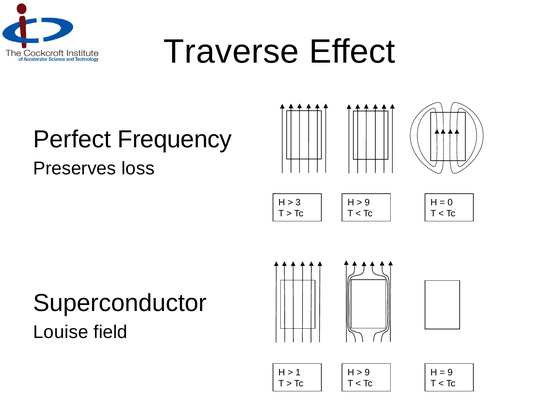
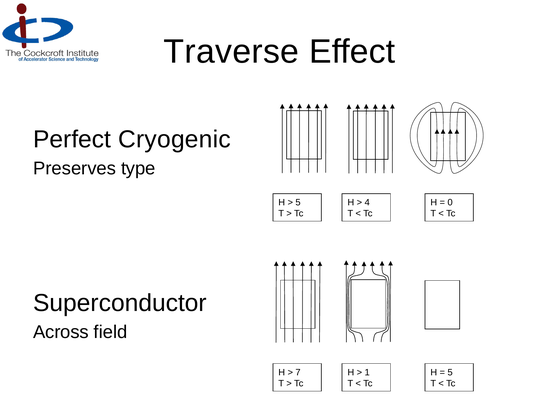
Frequency: Frequency -> Cryogenic (174, 139)
loss: loss -> type (138, 168)
3: 3 -> 5 (298, 202)
9: 9 -> 4 (367, 202)
Louise: Louise -> Across (61, 332)
1: 1 -> 7 (298, 372)
9: 9 -> 1 (367, 372)
9: 9 -> 5 (450, 372)
